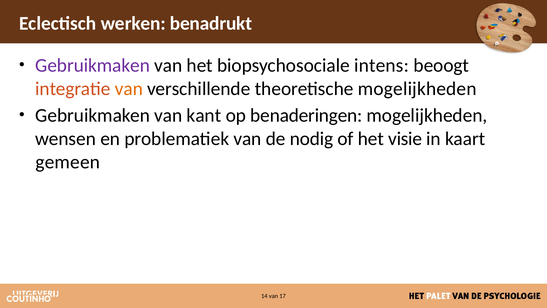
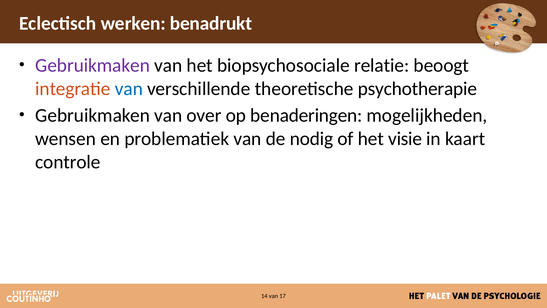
intens: intens -> relatie (382, 65)
van colour: orange -> blue (129, 89)
theoretische mogelijkheden: mogelijkheden -> psychotherapie (417, 89)
kant: kant -> over (204, 115)
gemeen: gemeen -> controle (68, 162)
